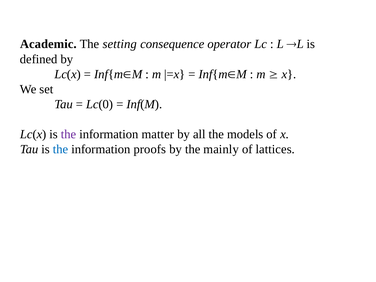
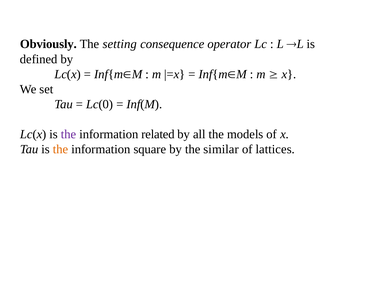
Academic: Academic -> Obviously (48, 44)
matter: matter -> related (158, 134)
the colour: blue -> orange (60, 149)
proofs: proofs -> square (150, 149)
mainly: mainly -> similar (221, 149)
